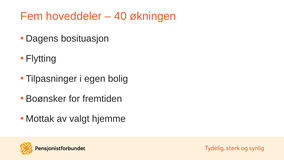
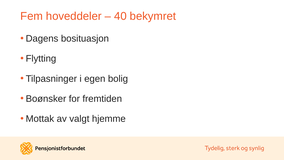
økningen: økningen -> bekymret (153, 16)
